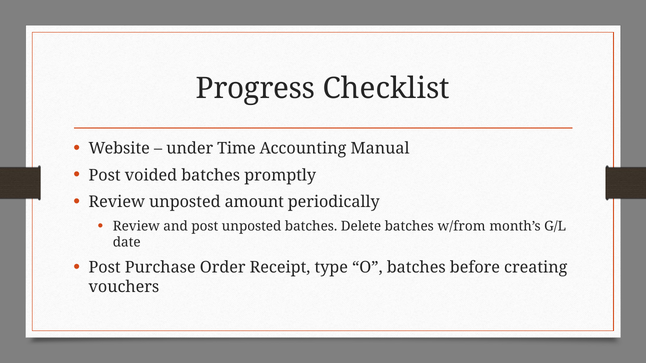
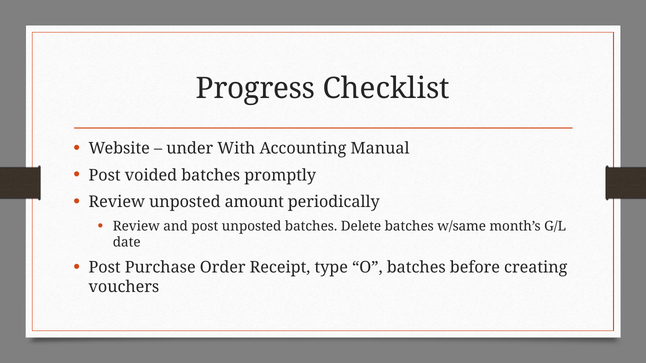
Time: Time -> With (236, 149)
w/from: w/from -> w/same (462, 226)
